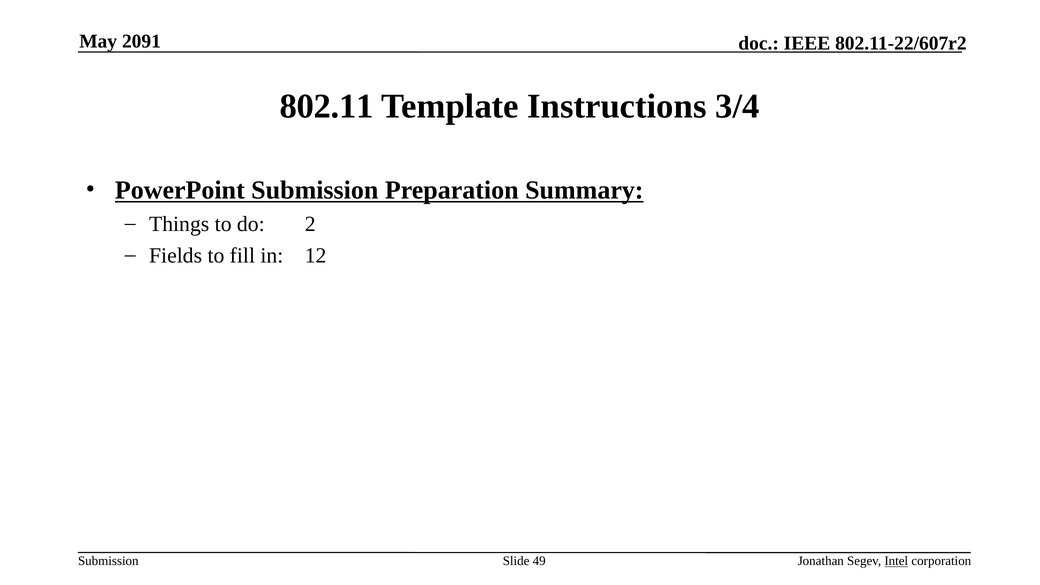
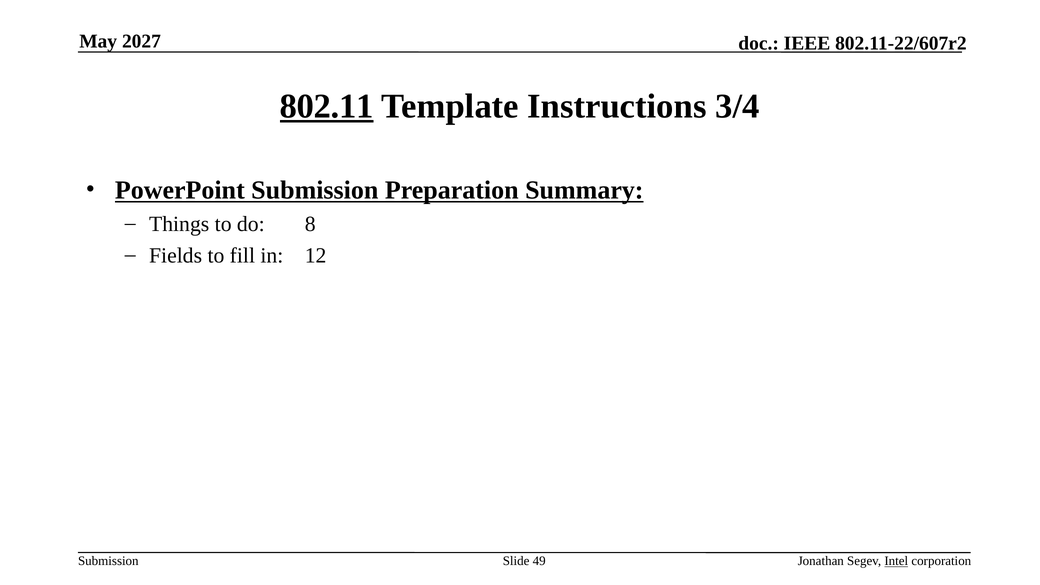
2091: 2091 -> 2027 (141, 41)
802.11 underline: none -> present (327, 106)
2: 2 -> 8 (310, 224)
